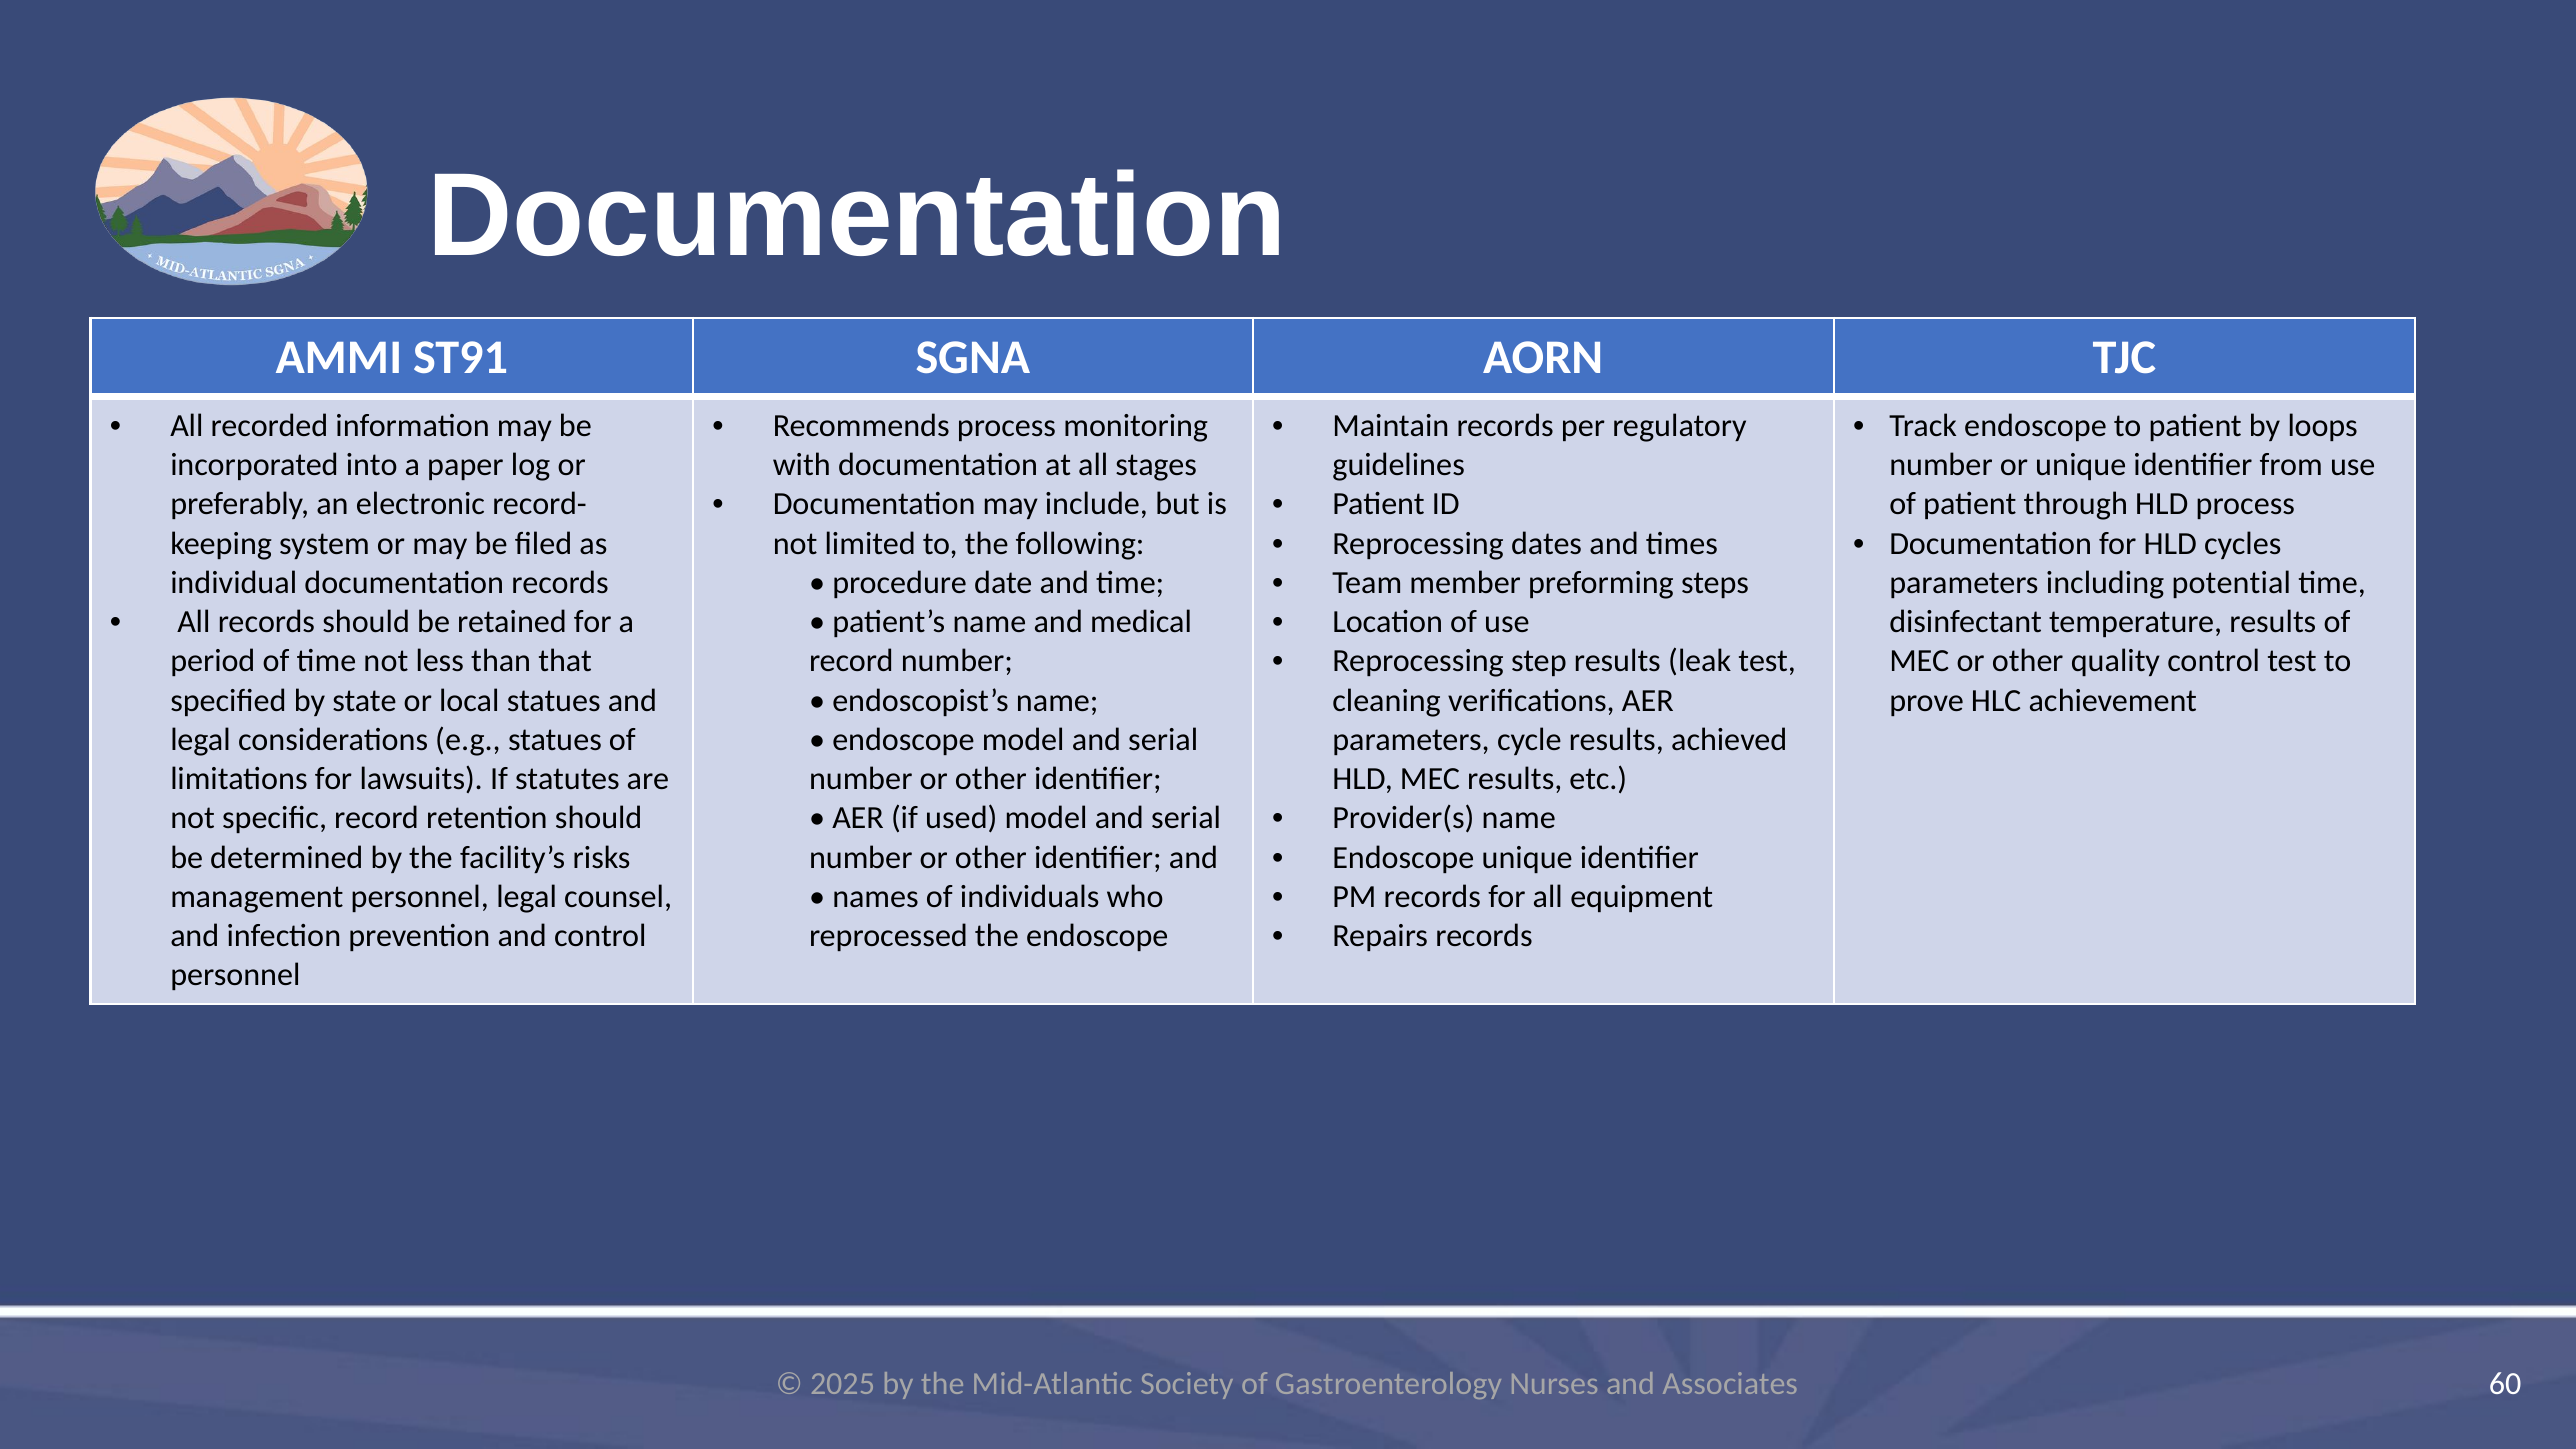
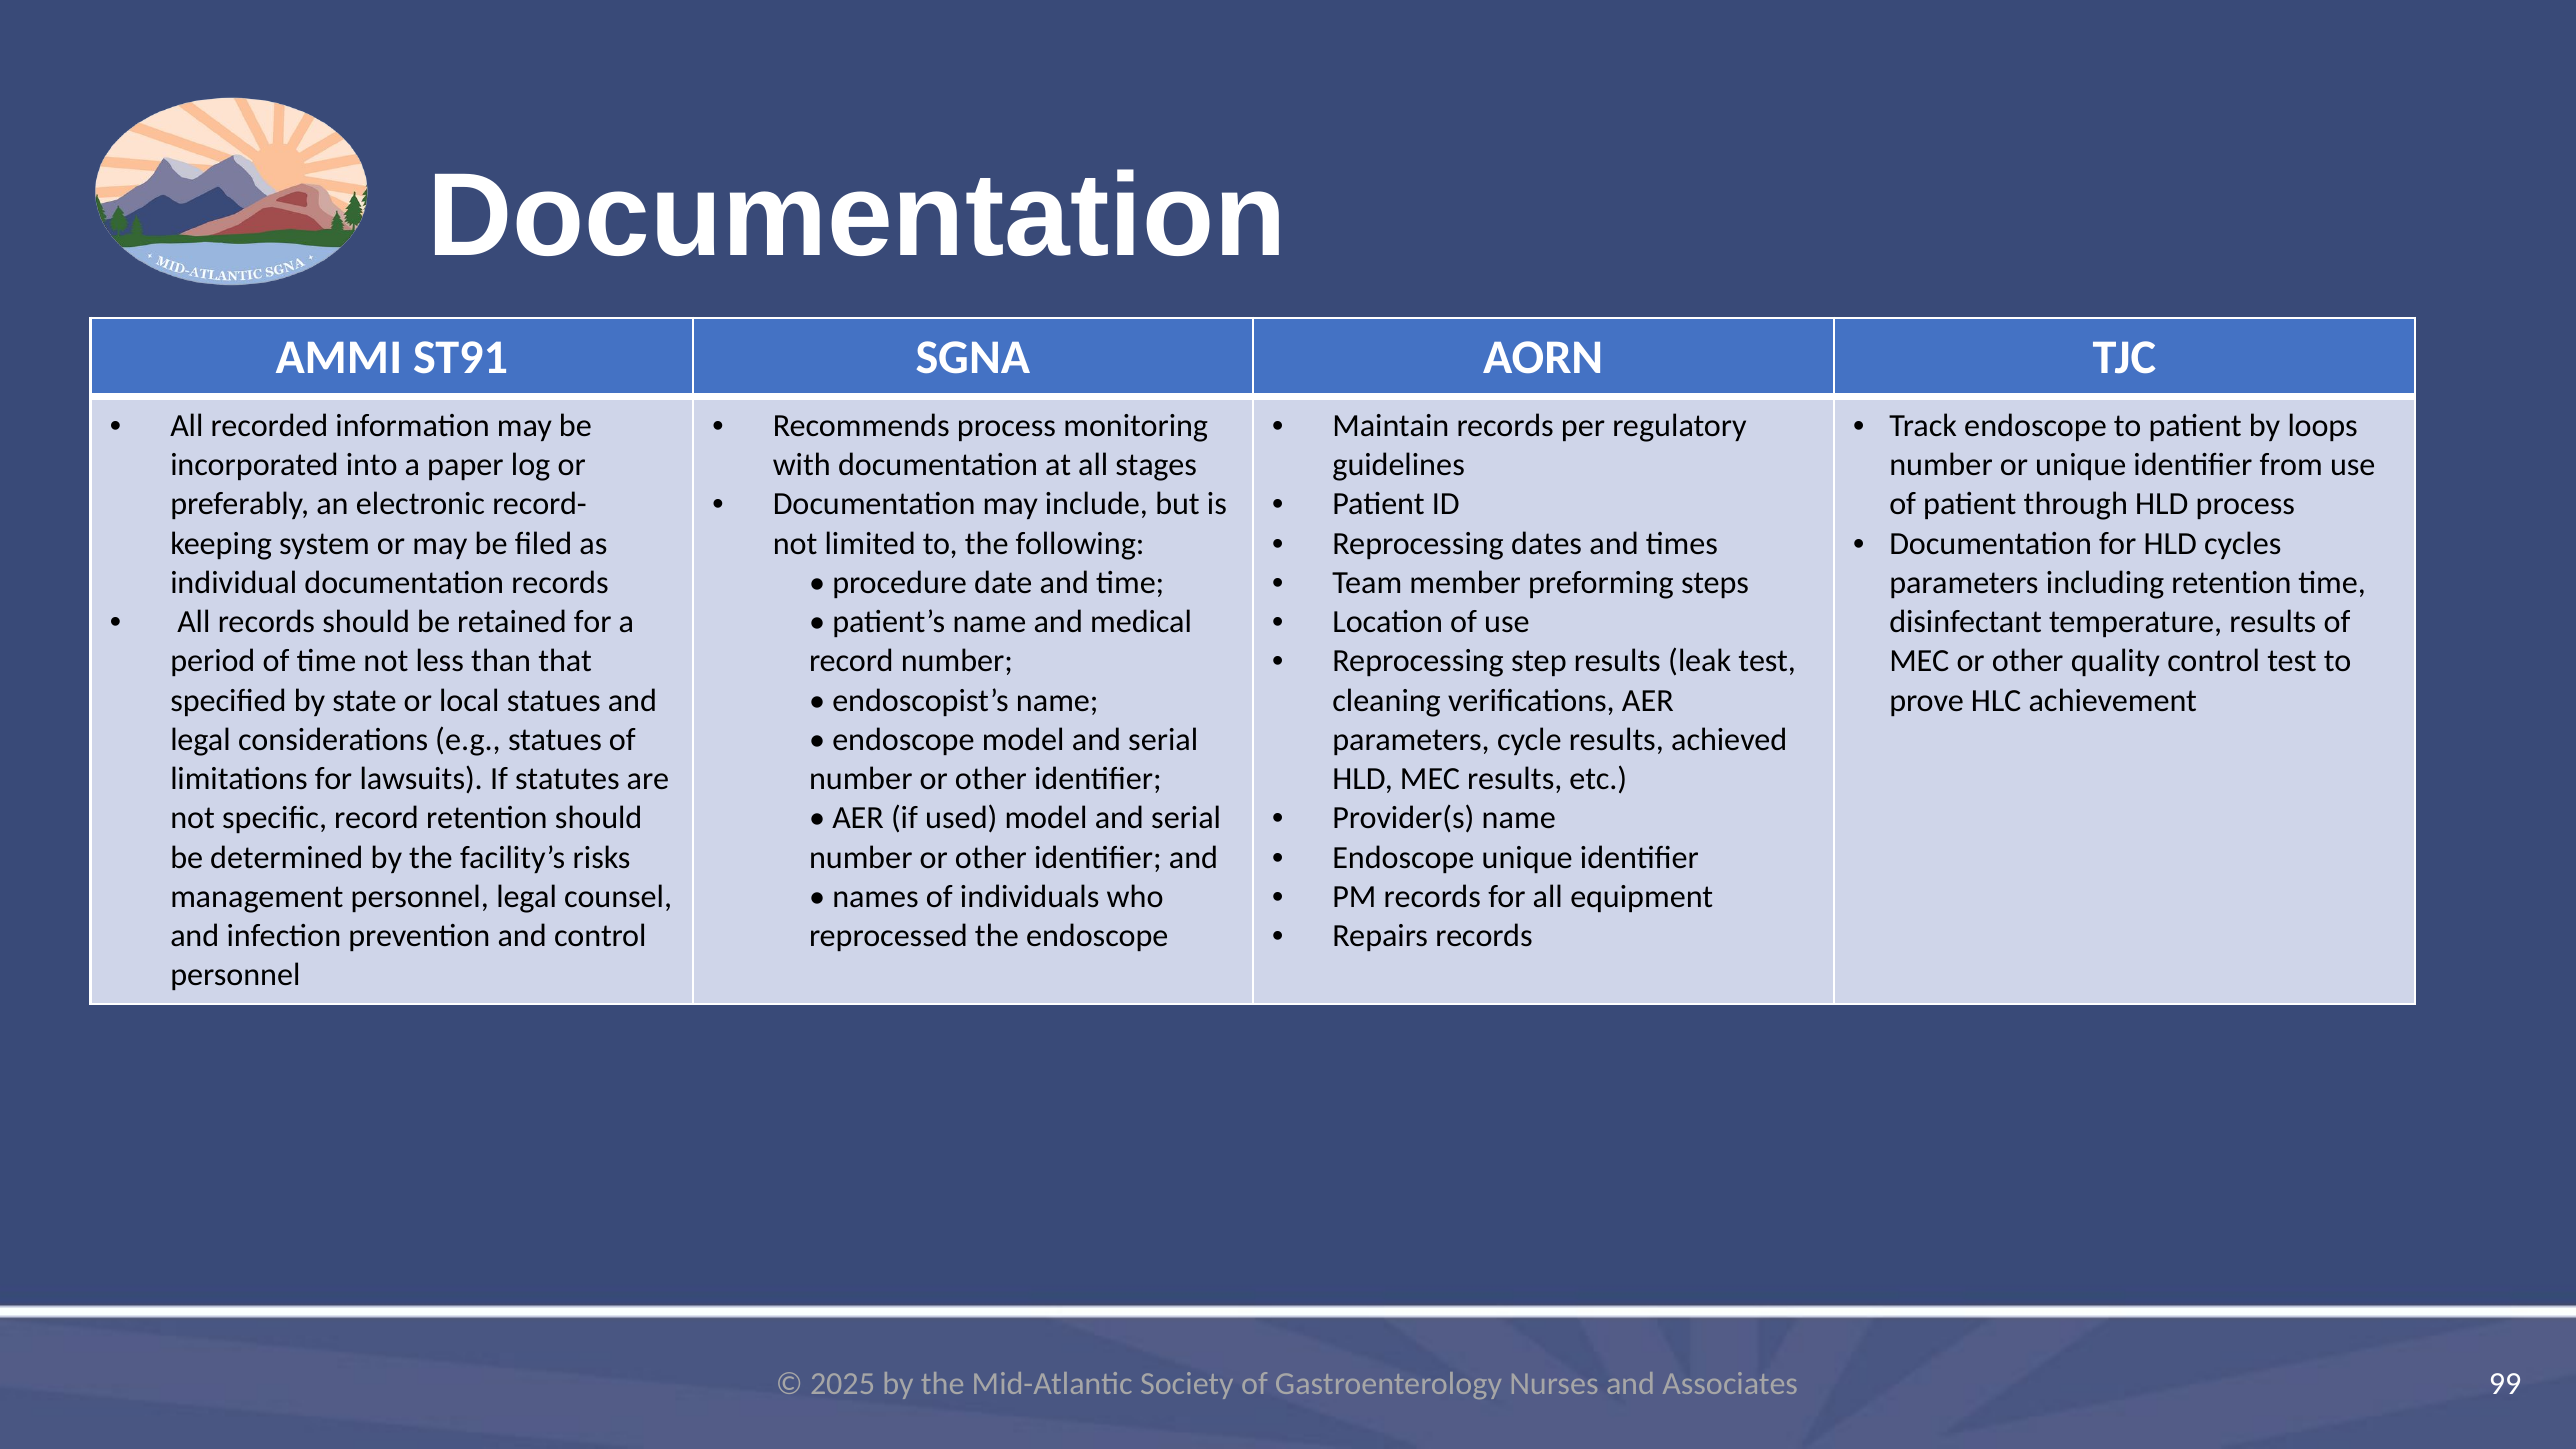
including potential: potential -> retention (2231, 583)
60: 60 -> 99 (2505, 1383)
